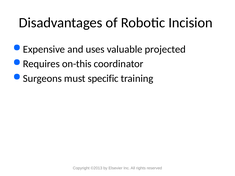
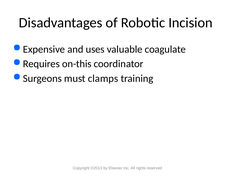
projected: projected -> coagulate (165, 49)
specific: specific -> clamps (103, 79)
